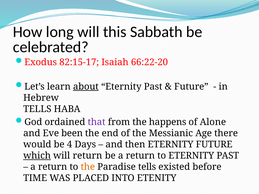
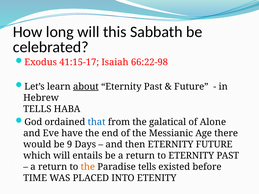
82:15-17: 82:15-17 -> 41:15-17 (79, 62)
66:22-20: 66:22-20 -> 66:22-98 (149, 62)
that colour: purple -> blue (97, 122)
happens: happens -> galatical (168, 122)
been: been -> have (72, 133)
4: 4 -> 9 (70, 145)
which underline: present -> none (37, 156)
will return: return -> entails (87, 156)
